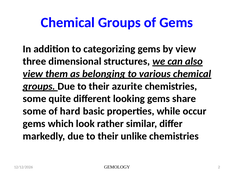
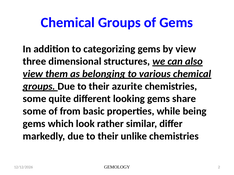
hard: hard -> from (70, 112)
occur: occur -> being (195, 112)
